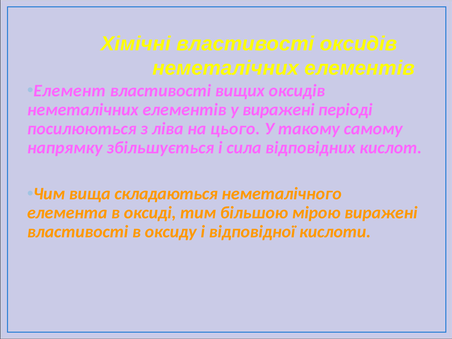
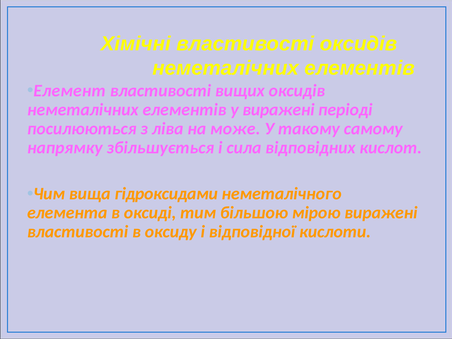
цього: цього -> може (235, 129)
складаються: складаються -> гідроксидами (166, 194)
